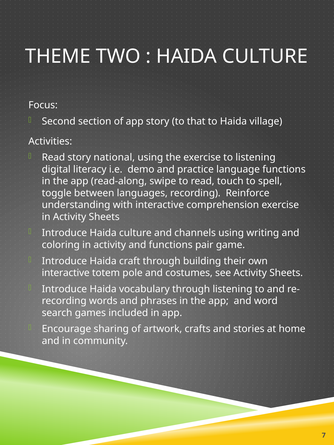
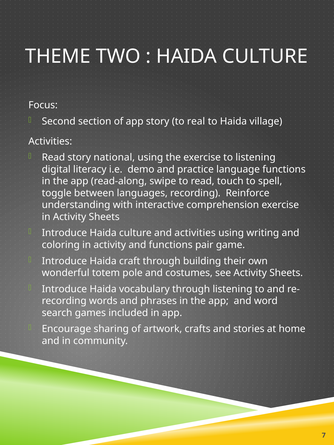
that: that -> real (196, 121)
and channels: channels -> activities (195, 233)
interactive: interactive -> wonderful (66, 273)
